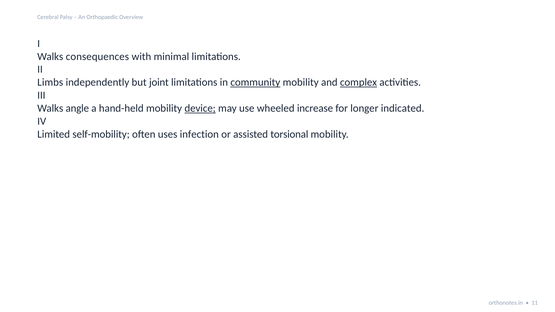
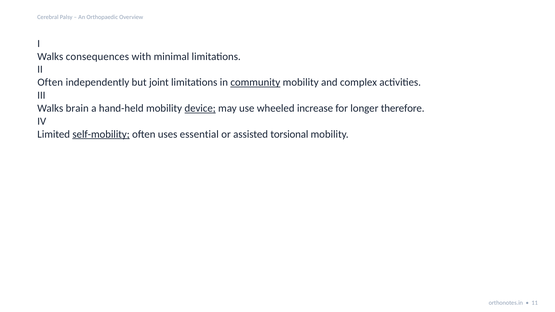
Limbs: Limbs -> Often (50, 82)
complex underline: present -> none (359, 82)
angle: angle -> brain (77, 108)
indicated: indicated -> therefore (403, 108)
self-mobility underline: none -> present (101, 134)
infection: infection -> essential (199, 134)
